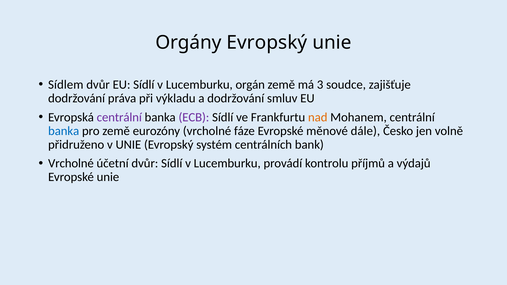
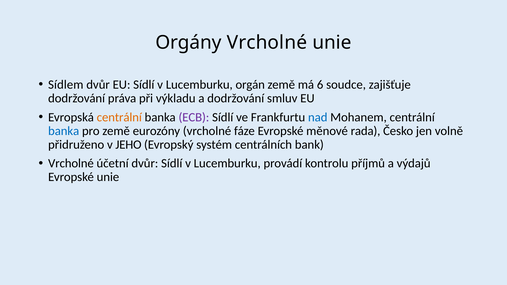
Orgány Evropský: Evropský -> Vrcholné (267, 43)
3: 3 -> 6 (320, 85)
centrální colour: purple -> orange (119, 117)
nad colour: orange -> blue (318, 117)
dále: dále -> rada (366, 131)
v UNIE: UNIE -> JEHO (128, 145)
